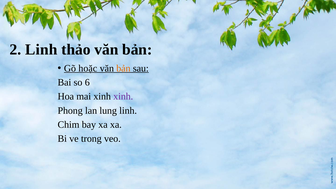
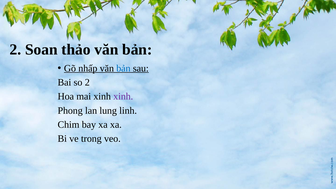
2 Linh: Linh -> Soan (41, 50)
hoặc: hoặc -> nhấp (88, 68)
bản colour: orange -> blue (123, 68)
so 6: 6 -> 2 (87, 82)
